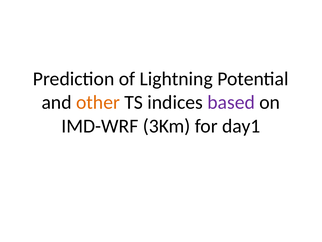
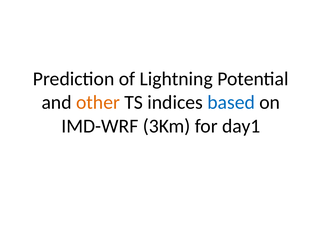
based colour: purple -> blue (231, 102)
